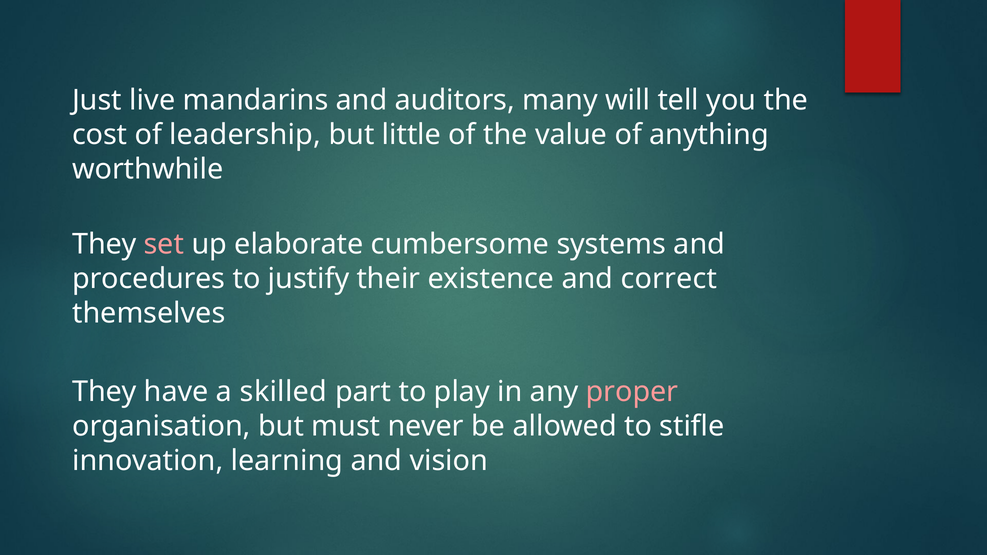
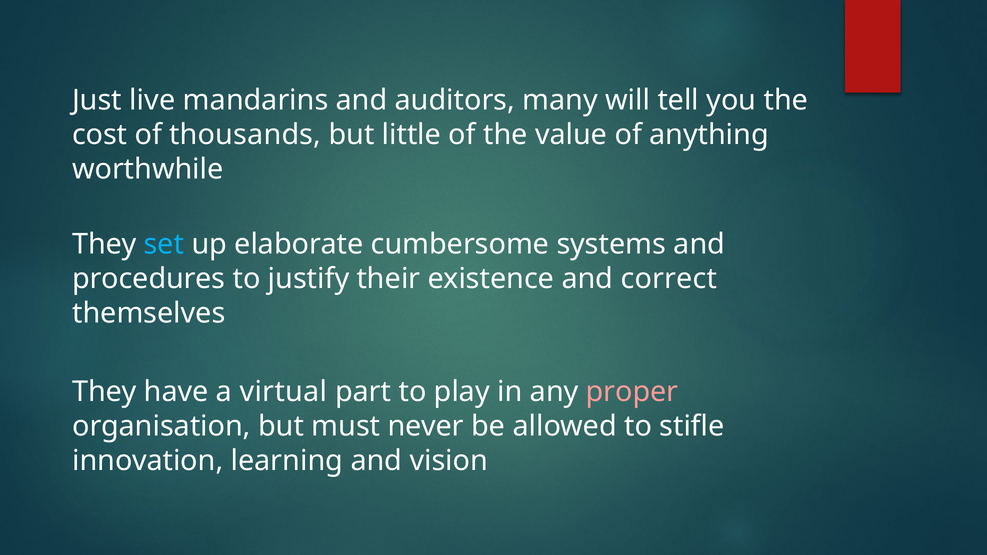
leadership: leadership -> thousands (245, 135)
set colour: pink -> light blue (164, 244)
skilled: skilled -> virtual (284, 392)
